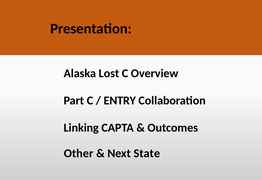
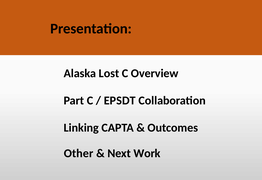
ENTRY: ENTRY -> EPSDT (120, 100)
State: State -> Work (147, 153)
